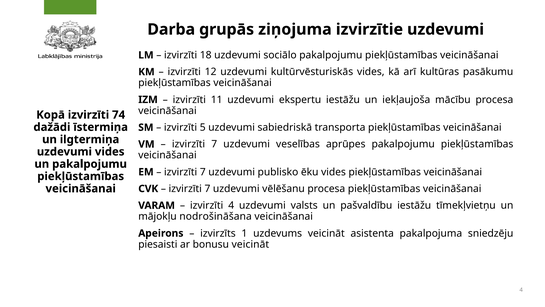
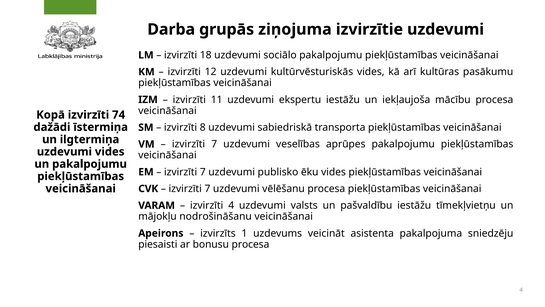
5: 5 -> 8 (203, 127)
nodrošināšana: nodrošināšana -> nodrošināšanu (216, 216)
bonusu veicināt: veicināt -> procesa (250, 244)
